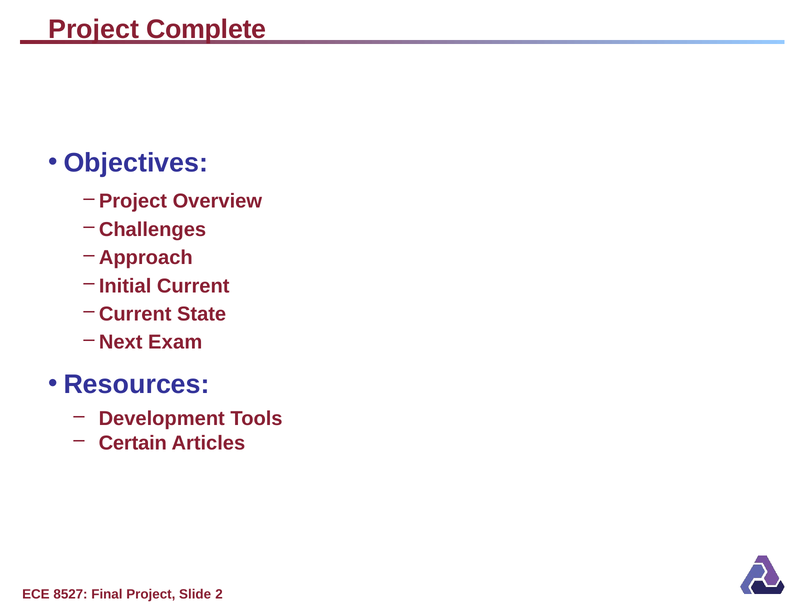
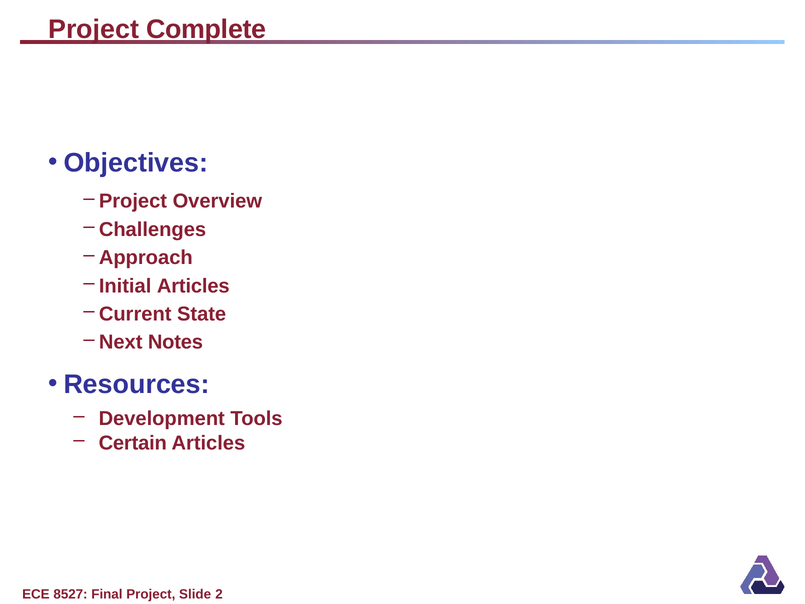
Initial Current: Current -> Articles (193, 286)
Exam: Exam -> Notes (175, 342)
